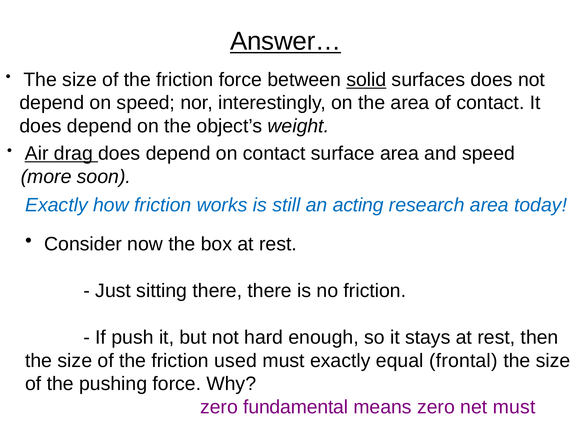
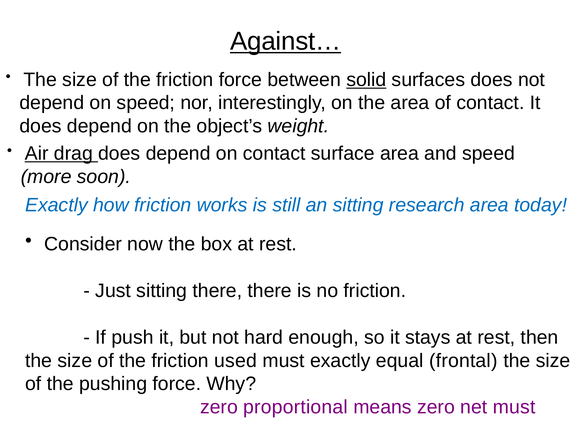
Answer…: Answer… -> Against… (286, 41)
an acting: acting -> sitting (358, 205)
fundamental: fundamental -> proportional (296, 407)
